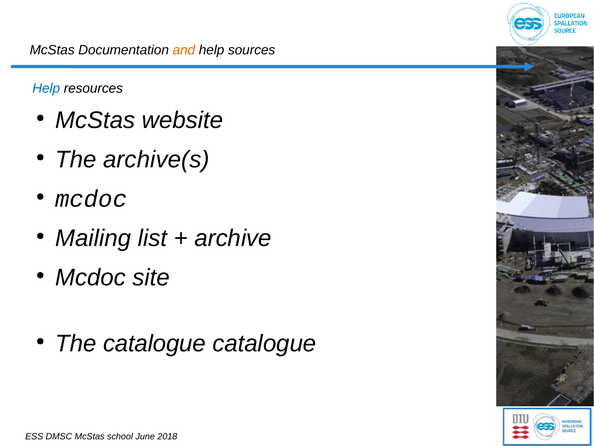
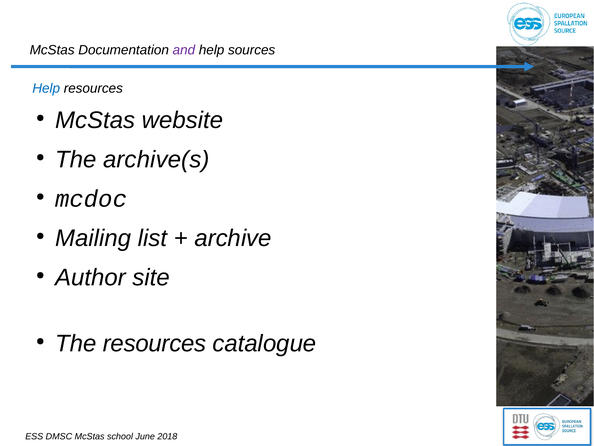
and colour: orange -> purple (184, 50)
Mcdoc: Mcdoc -> Author (90, 277)
The catalogue: catalogue -> resources (155, 343)
